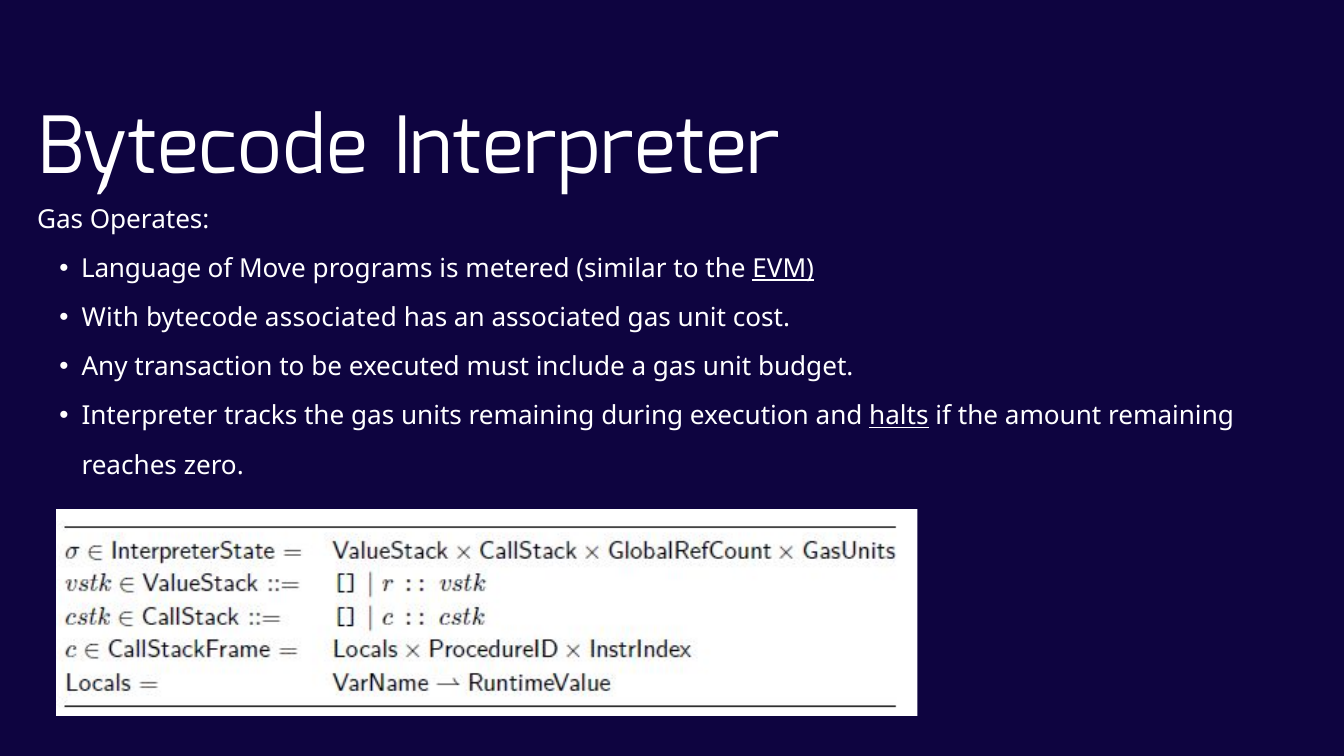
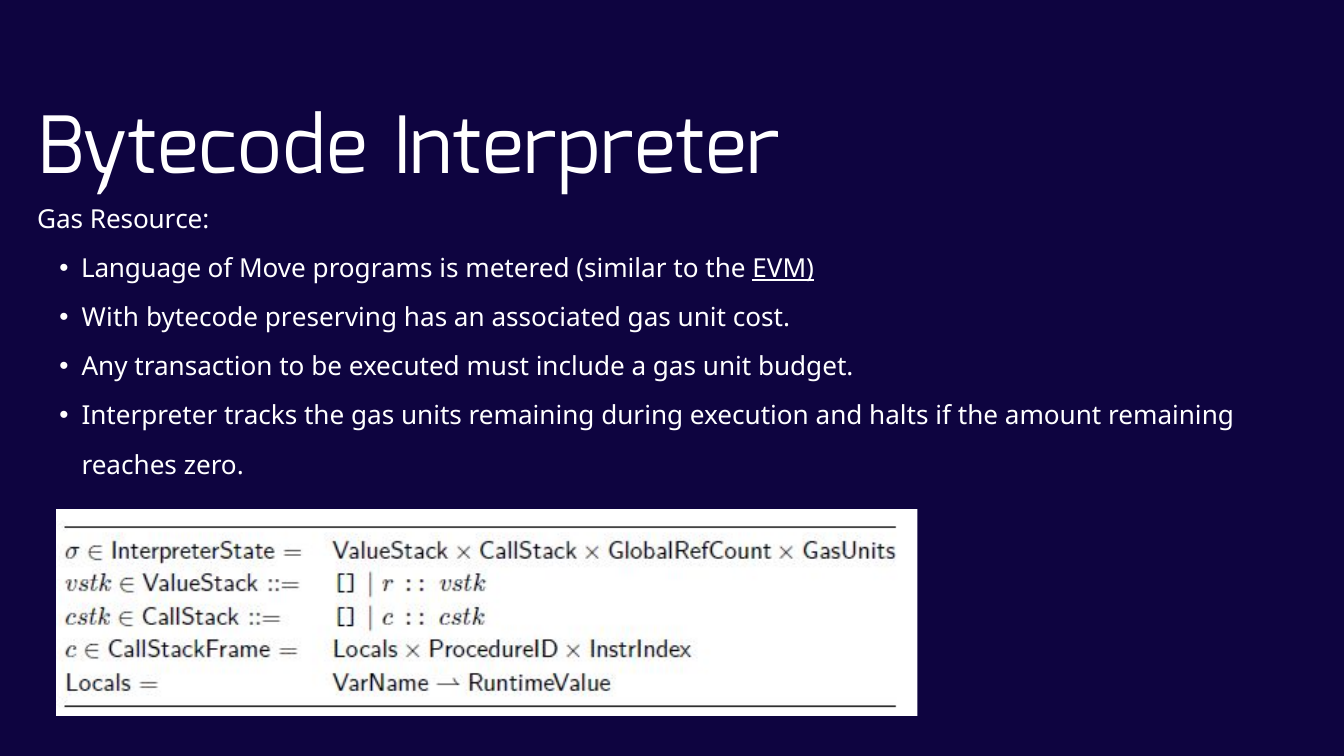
Operates: Operates -> Resource (150, 220)
bytecode associated: associated -> preserving (331, 318)
halts underline: present -> none (899, 416)
